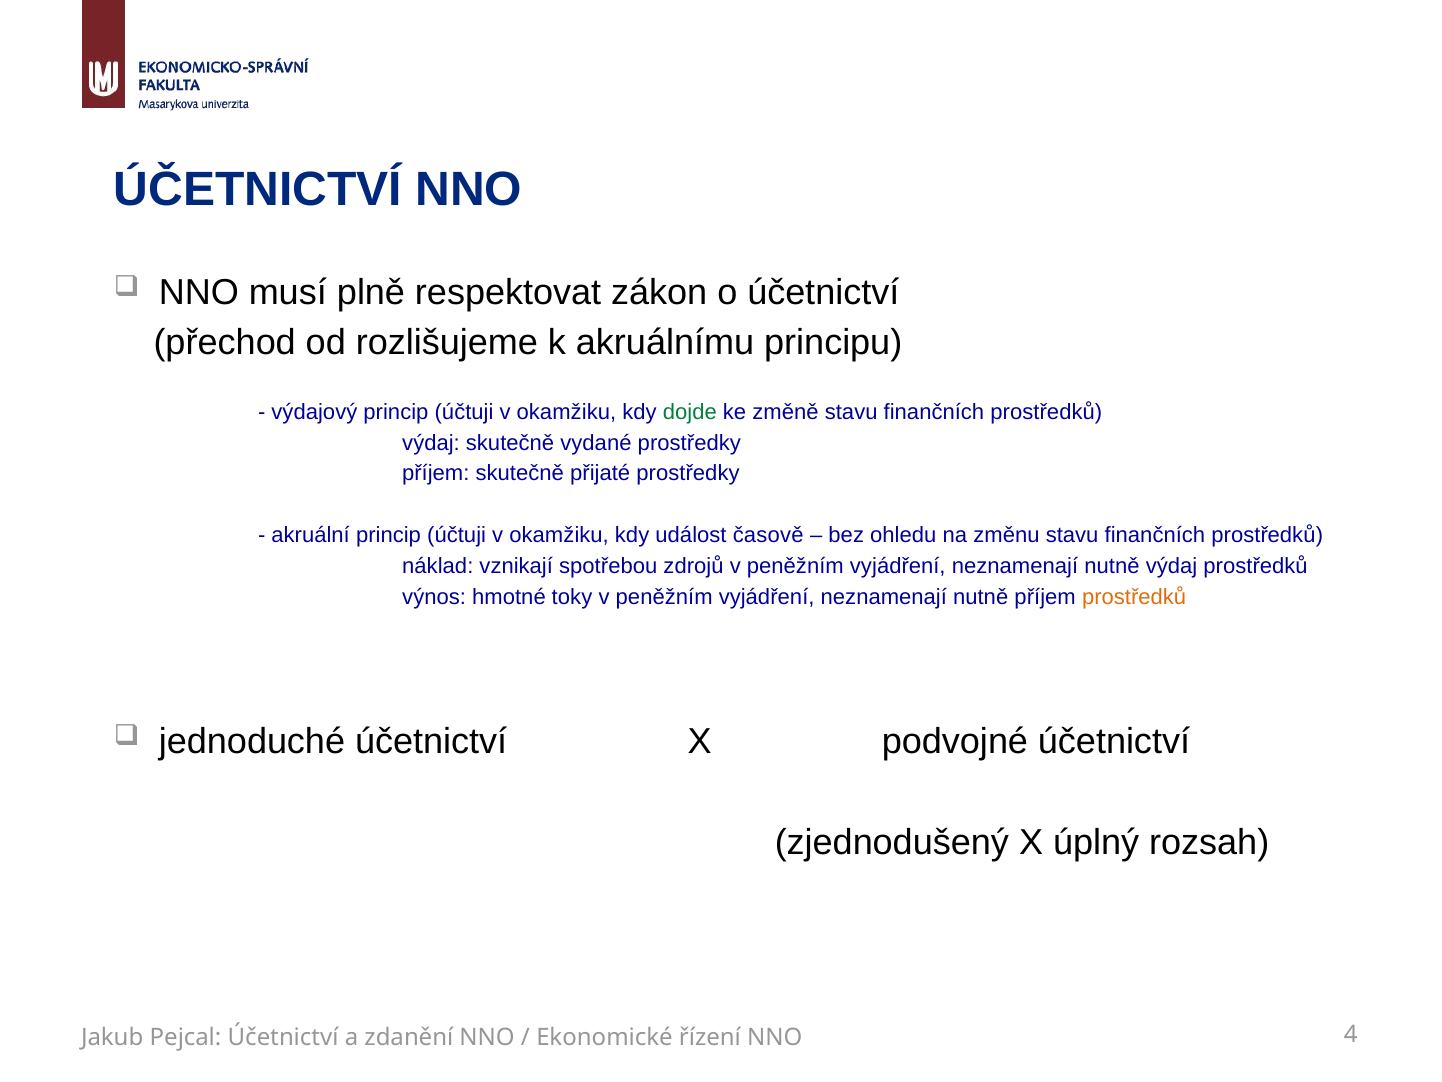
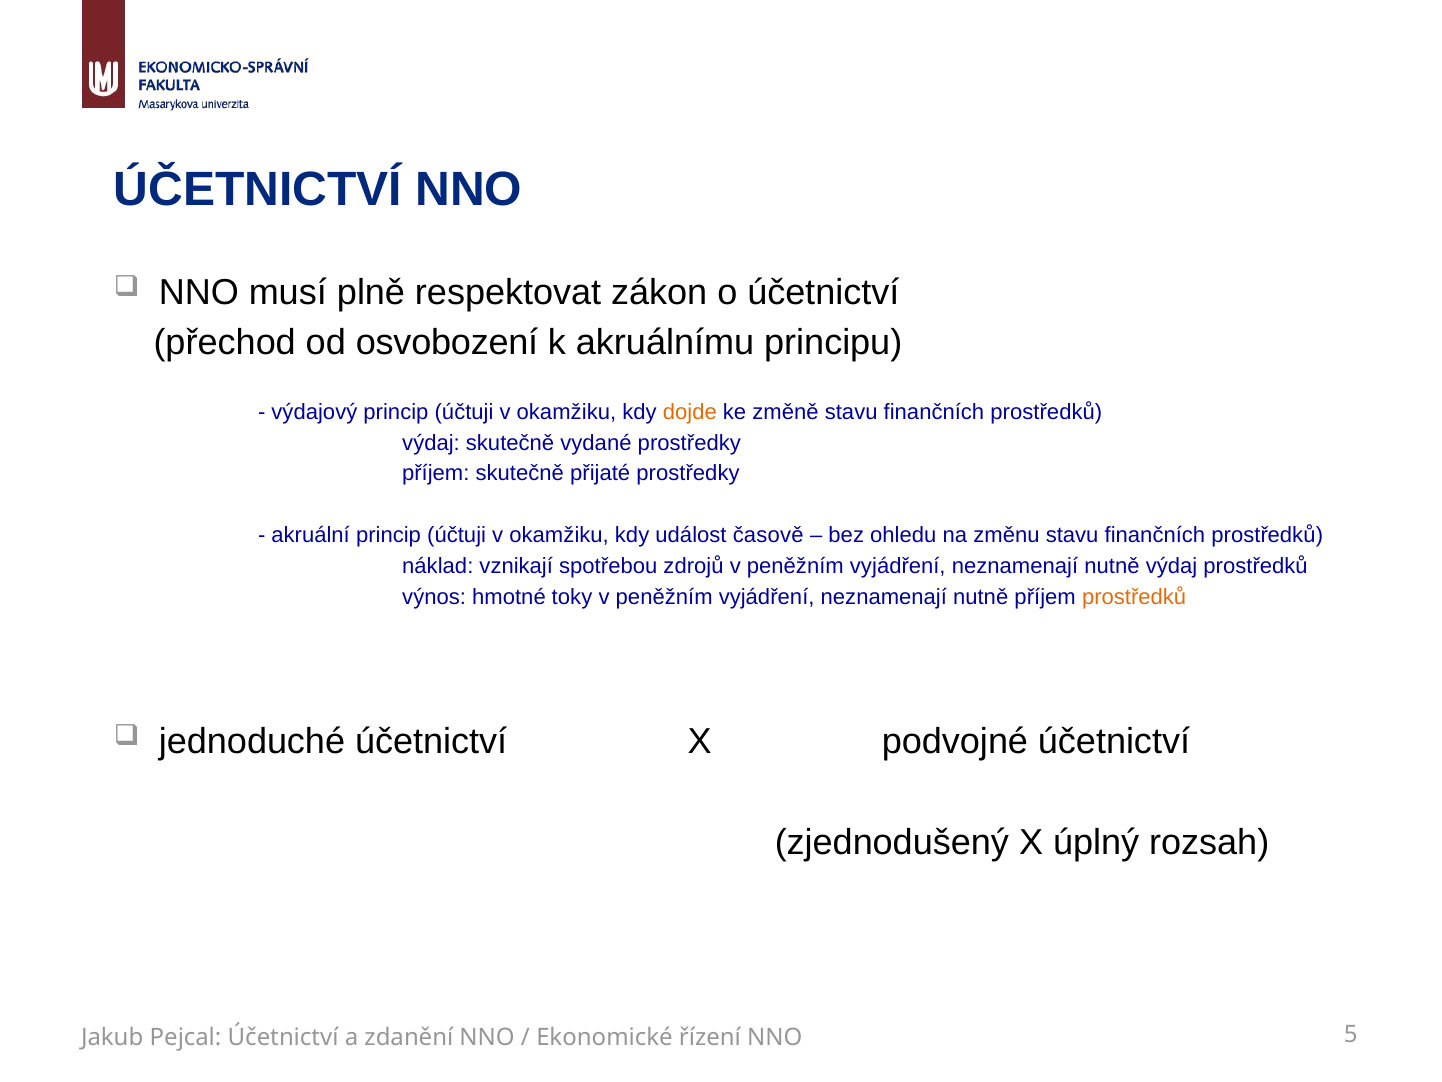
rozlišujeme: rozlišujeme -> osvobození (447, 342)
dojde colour: green -> orange (690, 412)
4: 4 -> 5 (1351, 1034)
